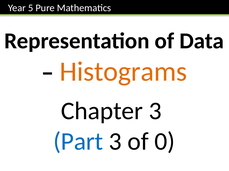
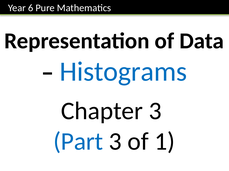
5: 5 -> 6 (31, 8)
Histograms colour: orange -> blue (123, 72)
0: 0 -> 1 (165, 142)
